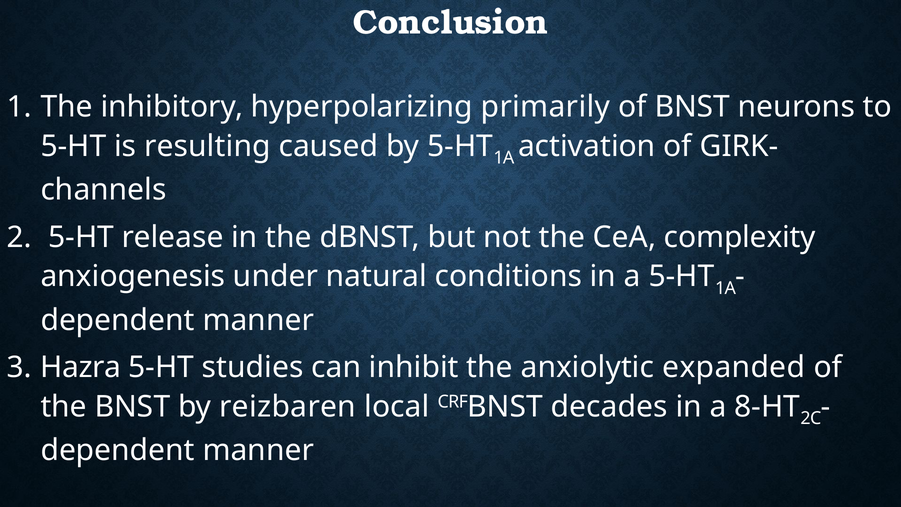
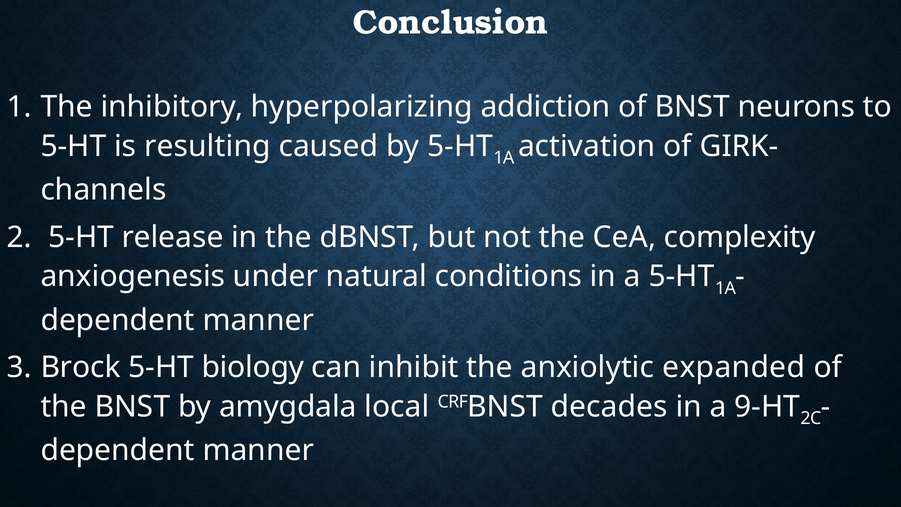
primarily: primarily -> addiction (546, 107)
Hazra: Hazra -> Brock (81, 367)
studies: studies -> biology (253, 367)
reizbaren: reizbaren -> amygdala (288, 407)
8-HT: 8-HT -> 9-HT (767, 407)
